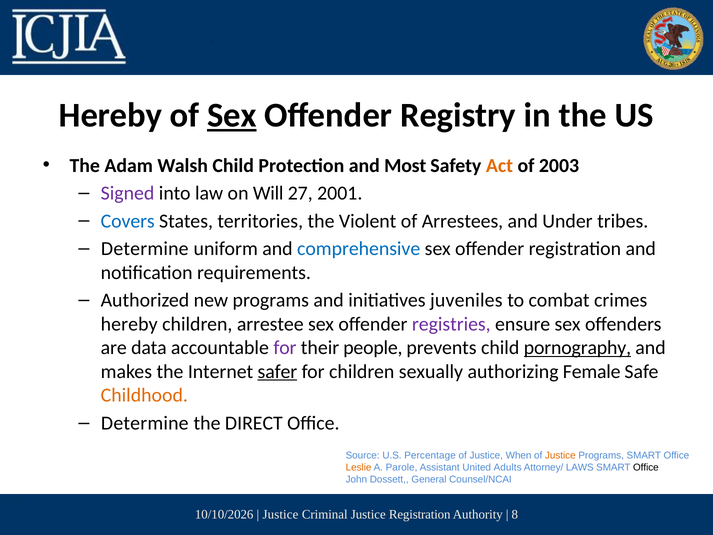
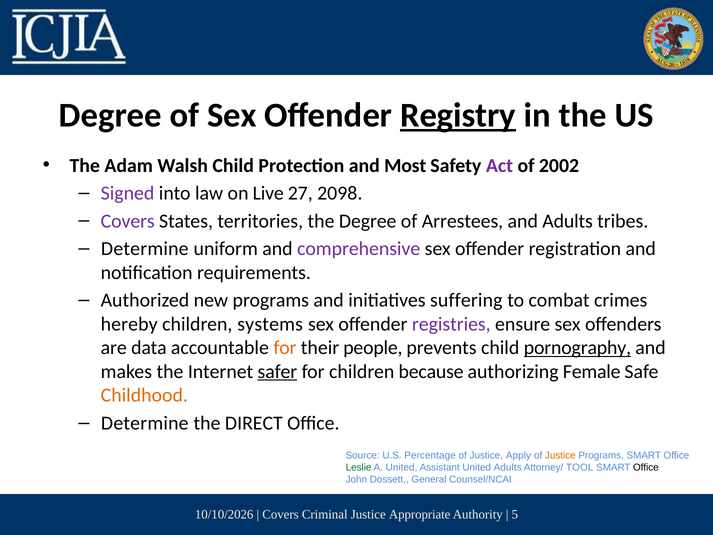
Hereby: Hereby -> Degree (110, 115)
Sex underline: present -> none (232, 115)
Registry underline: none -> present (458, 115)
Act colour: orange -> purple (499, 165)
2003: 2003 -> 2002 (559, 165)
Will: Will -> Live (268, 193)
2001: 2001 -> 2098 (340, 193)
Covers colour: blue -> purple (128, 221)
the Violent: Violent -> Degree (368, 221)
and Under: Under -> Adults (568, 221)
comprehensive colour: blue -> purple (359, 249)
juveniles: juveniles -> suffering (466, 300)
arrestee: arrestee -> systems (270, 324)
for colour: purple -> orange (285, 348)
sexually: sexually -> because (431, 371)
When: When -> Apply (518, 455)
Leslie colour: orange -> green (359, 467)
A Parole: Parole -> United (402, 467)
LAWS: LAWS -> TOOL (580, 467)
Justice: Justice -> Covers (281, 514)
Justice Registration: Registration -> Appropriate (420, 514)
8: 8 -> 5 (515, 514)
